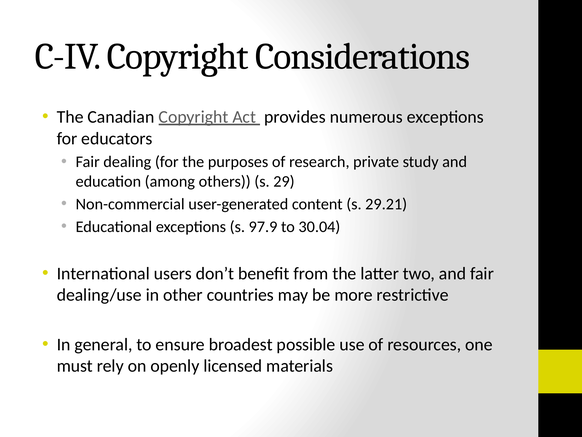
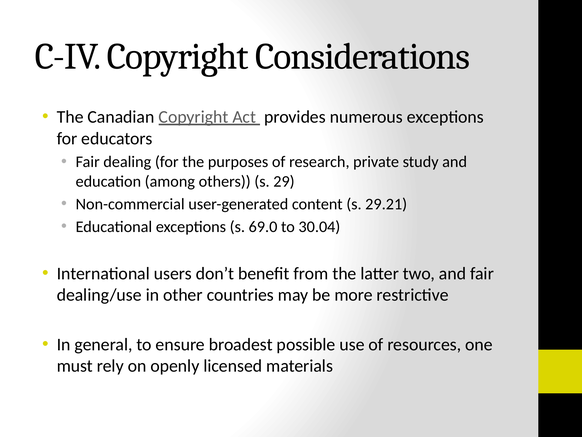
97.9: 97.9 -> 69.0 (263, 226)
